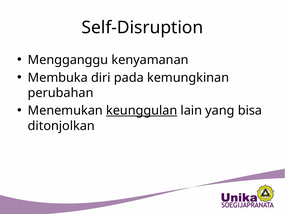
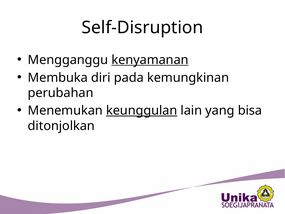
kenyamanan underline: none -> present (150, 60)
